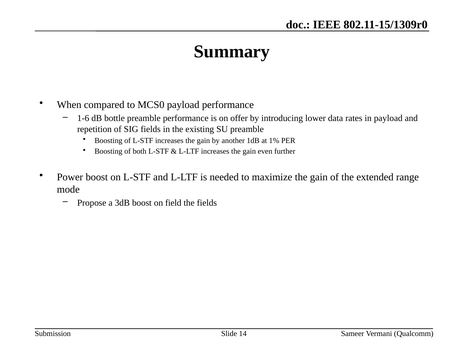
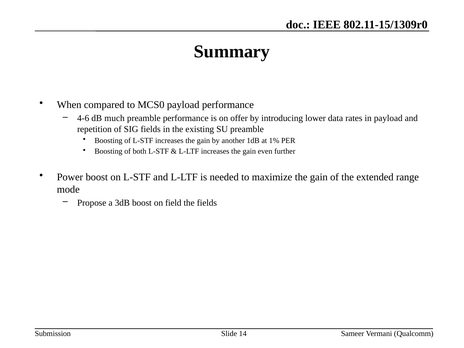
1-6: 1-6 -> 4-6 (83, 118)
bottle: bottle -> much (115, 118)
